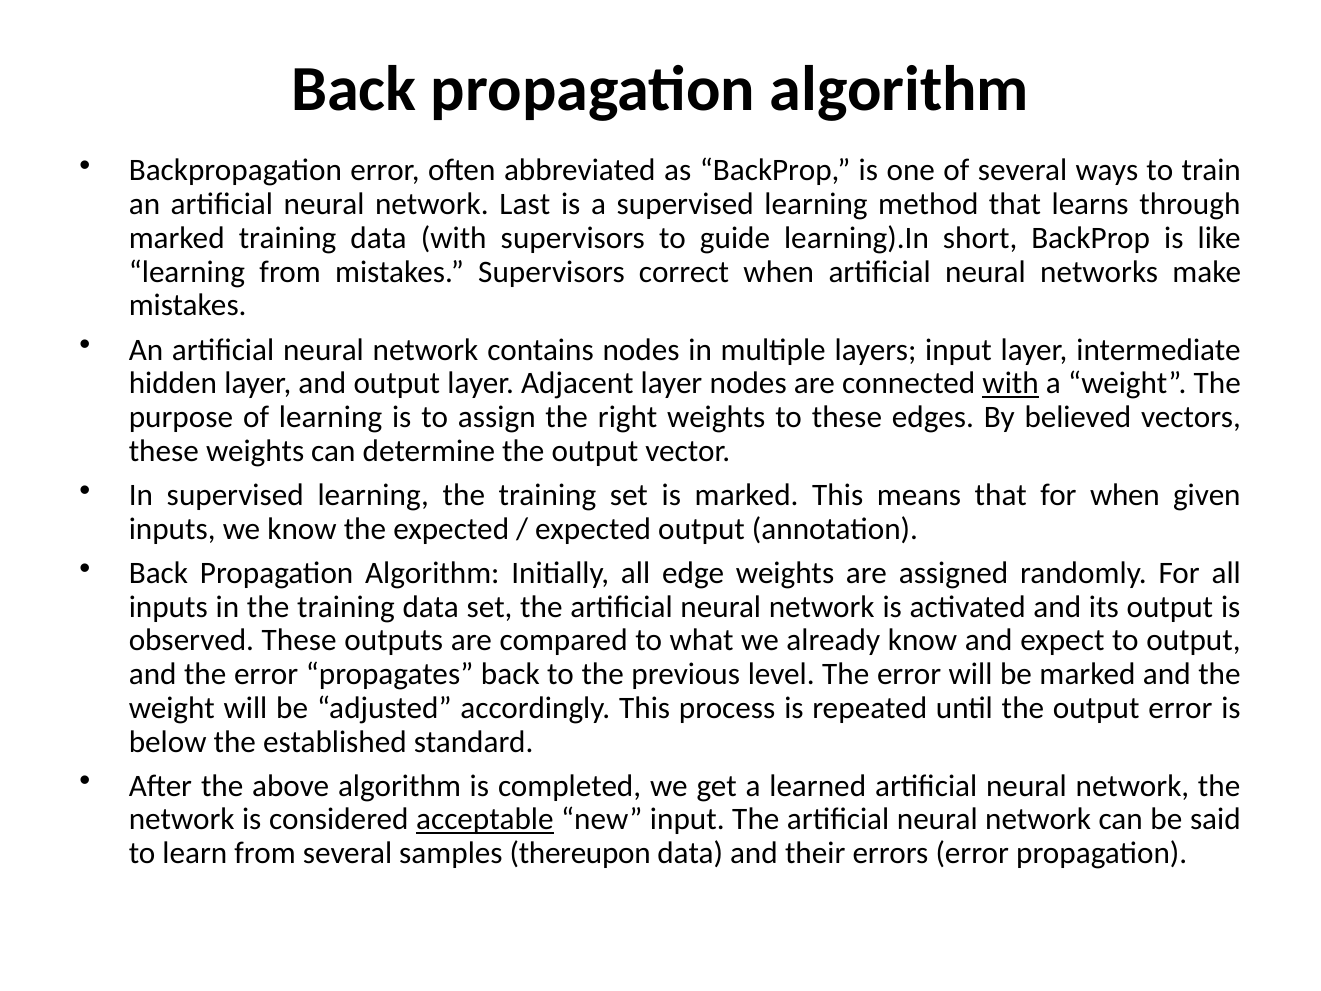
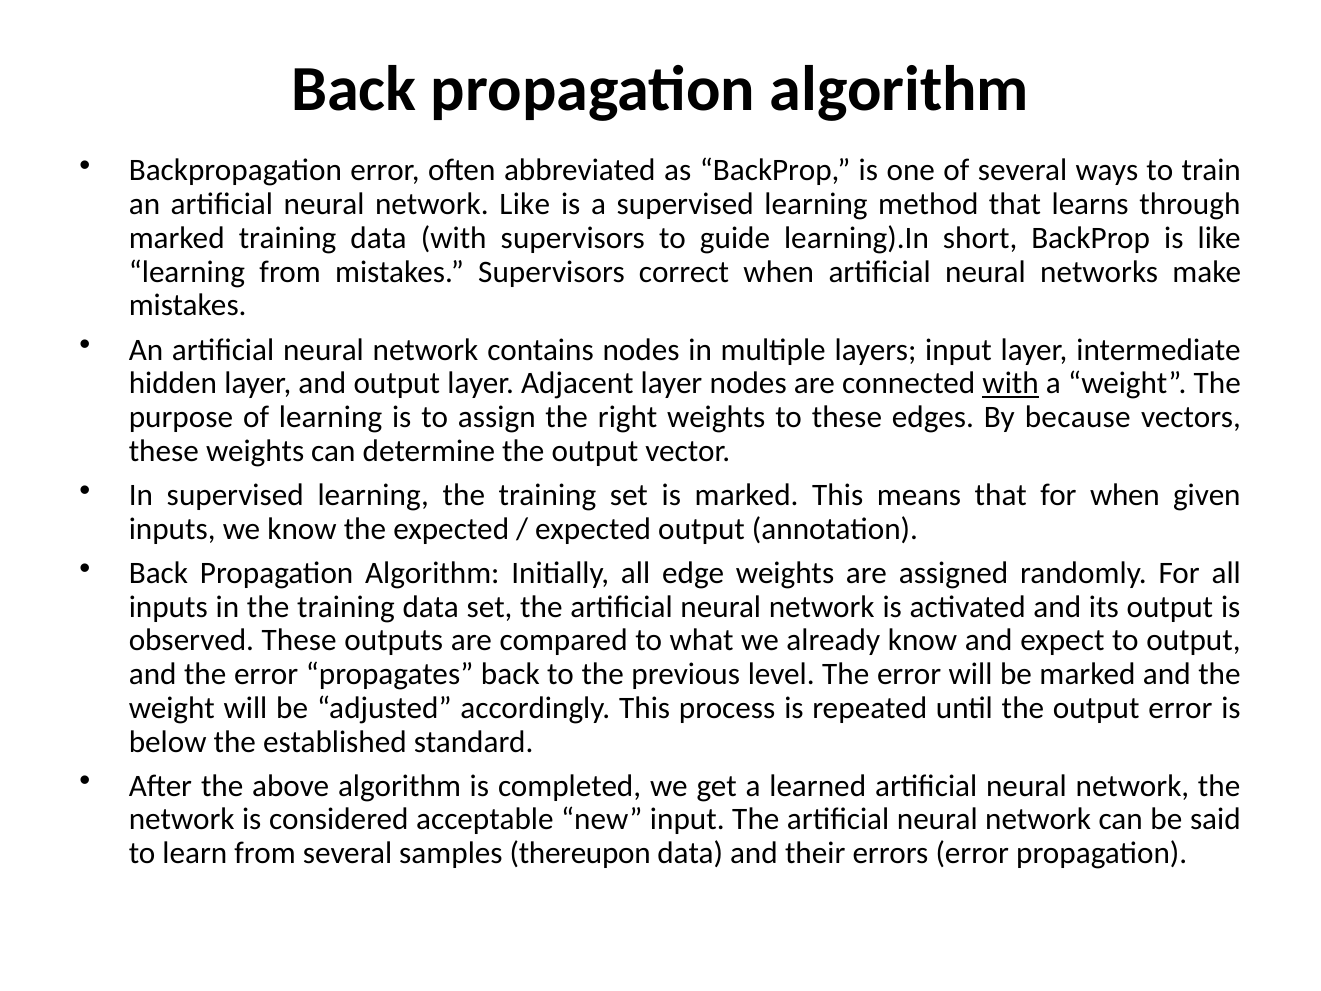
network Last: Last -> Like (525, 204)
believed: believed -> because (1078, 417)
acceptable underline: present -> none (485, 819)
